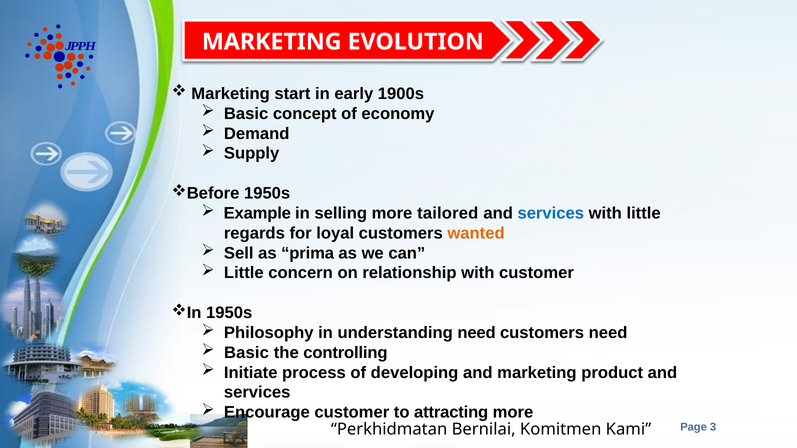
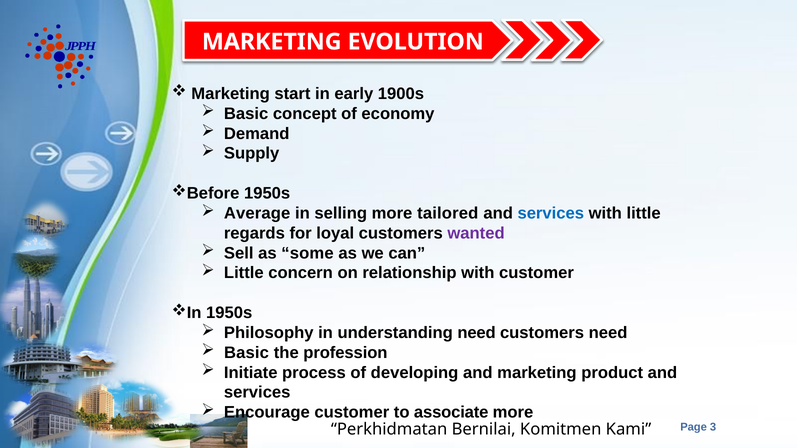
Example: Example -> Average (257, 213)
wanted colour: orange -> purple (476, 233)
prima: prima -> some (307, 253)
controlling: controlling -> profession (345, 353)
attracting: attracting -> associate (451, 413)
